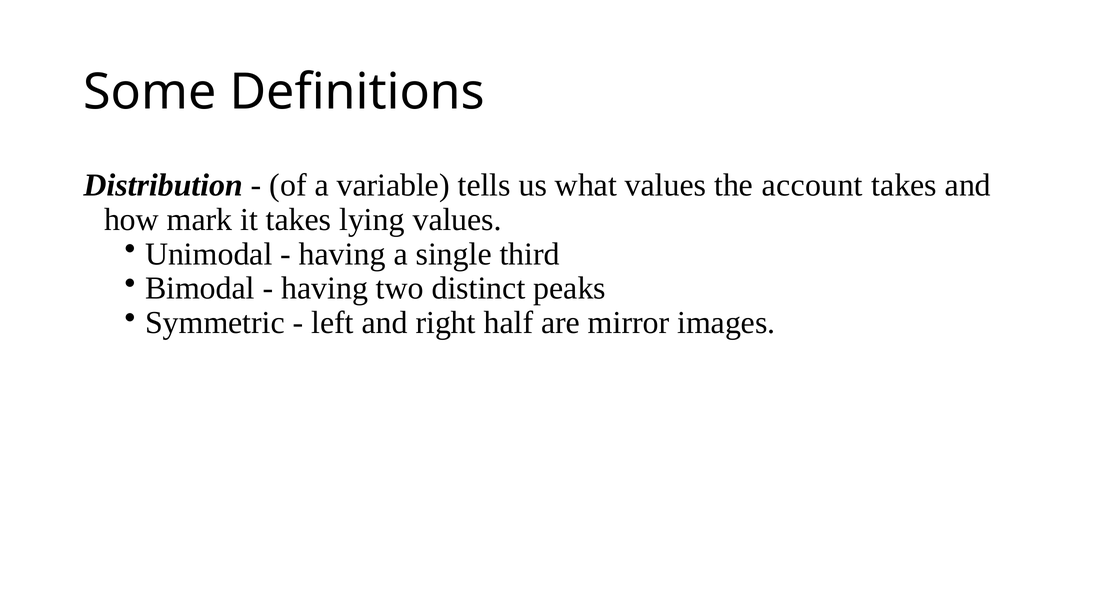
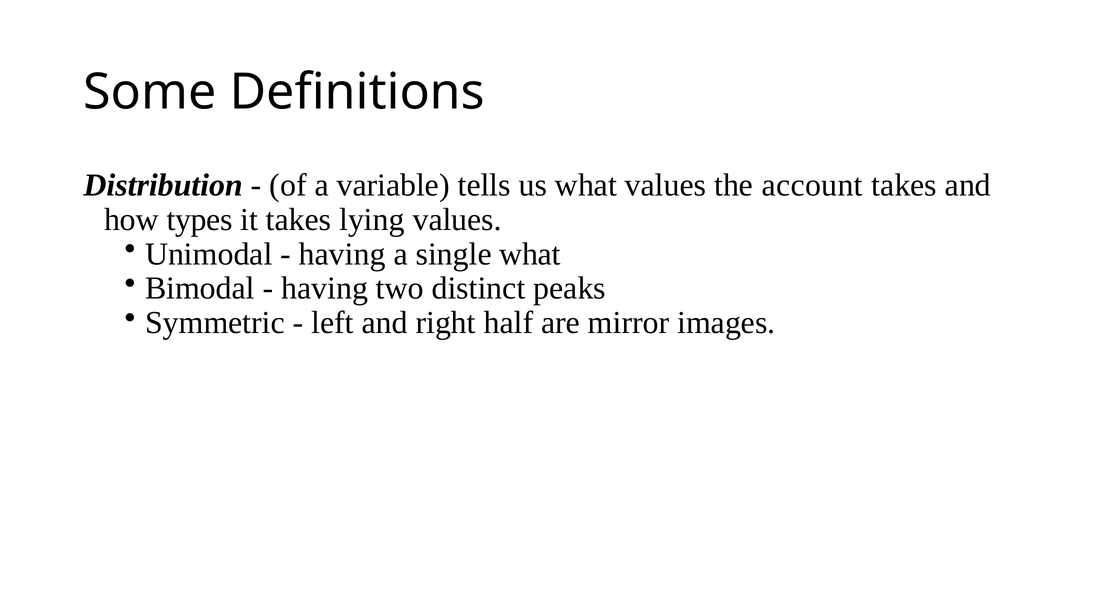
mark: mark -> types (200, 220)
single third: third -> what (530, 254)
